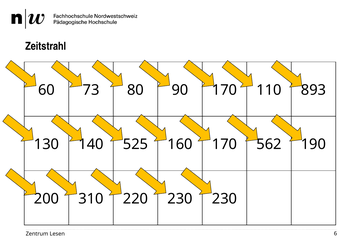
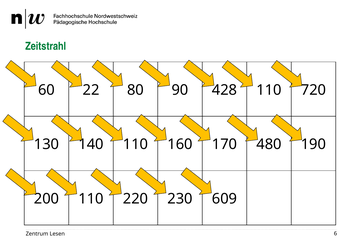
Zeitstrahl colour: black -> green (46, 46)
73: 73 -> 22 (91, 90)
90 170: 170 -> 428 (224, 90)
893: 893 -> 720 (313, 90)
140 525: 525 -> 110 (135, 144)
562: 562 -> 480 (269, 144)
200 310: 310 -> 110 (91, 199)
230 230: 230 -> 609 (224, 199)
